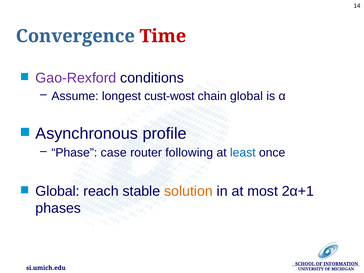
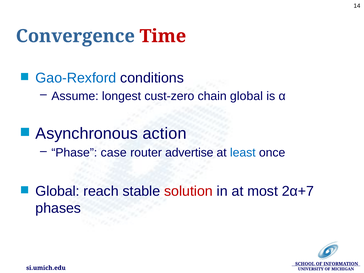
Gao-Rexford colour: purple -> blue (76, 78)
cust-wost: cust-wost -> cust-zero (169, 96)
profile: profile -> action (165, 134)
following: following -> advertise (189, 153)
solution colour: orange -> red (189, 191)
2α+1: 2α+1 -> 2α+7 (298, 191)
